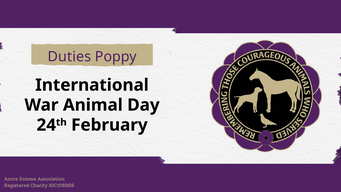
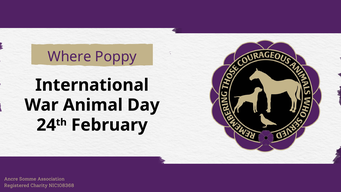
Duties: Duties -> Where (69, 57)
